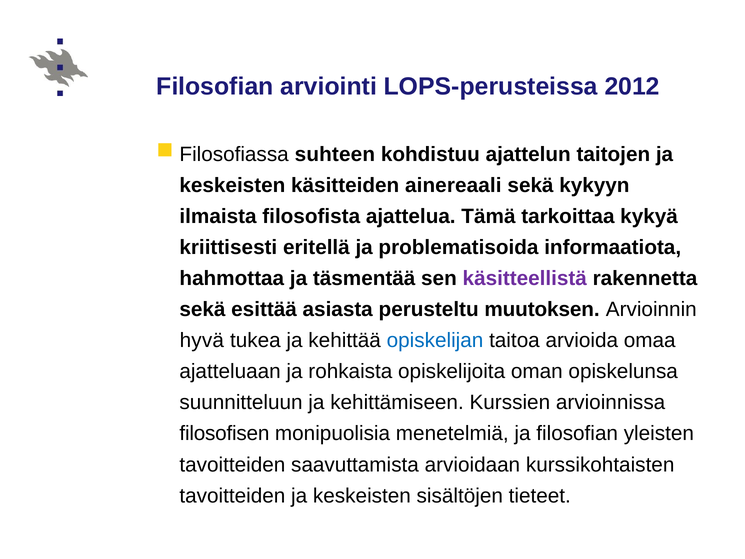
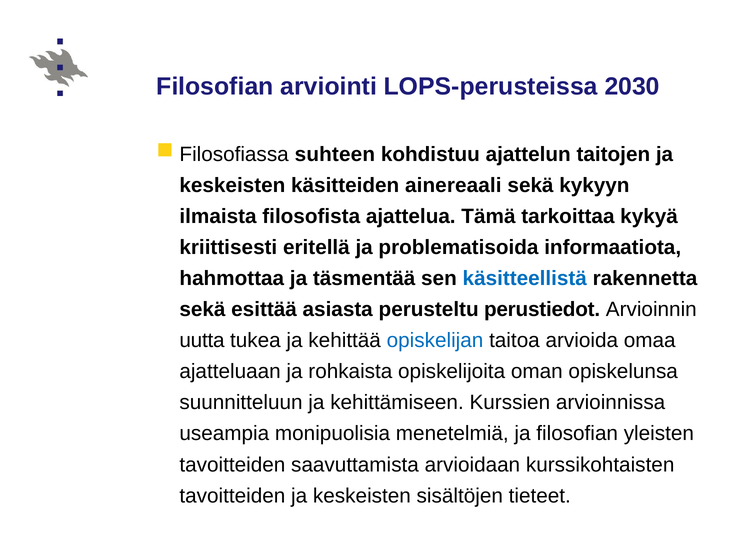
2012: 2012 -> 2030 (632, 86)
käsitteellistä colour: purple -> blue (525, 278)
muutoksen: muutoksen -> perustiedot (542, 309)
hyvä: hyvä -> uutta (202, 340)
filosofisen: filosofisen -> useampia (224, 433)
